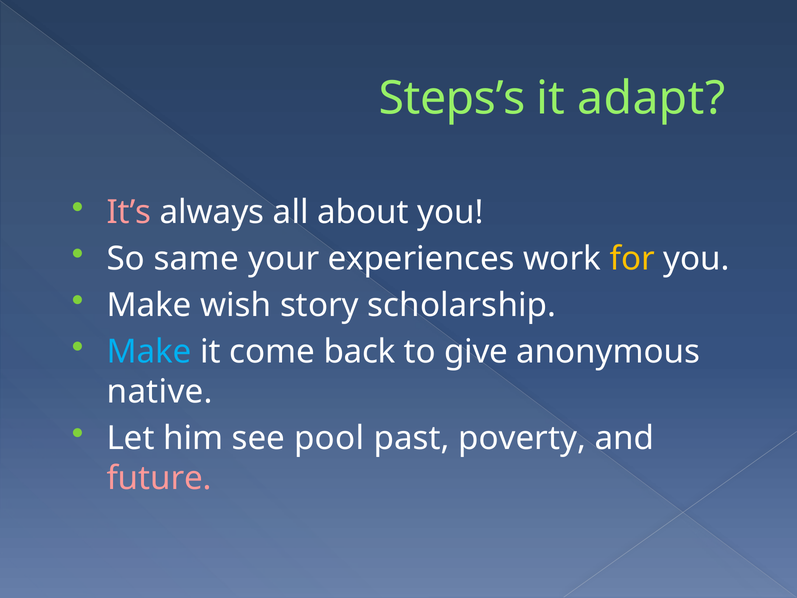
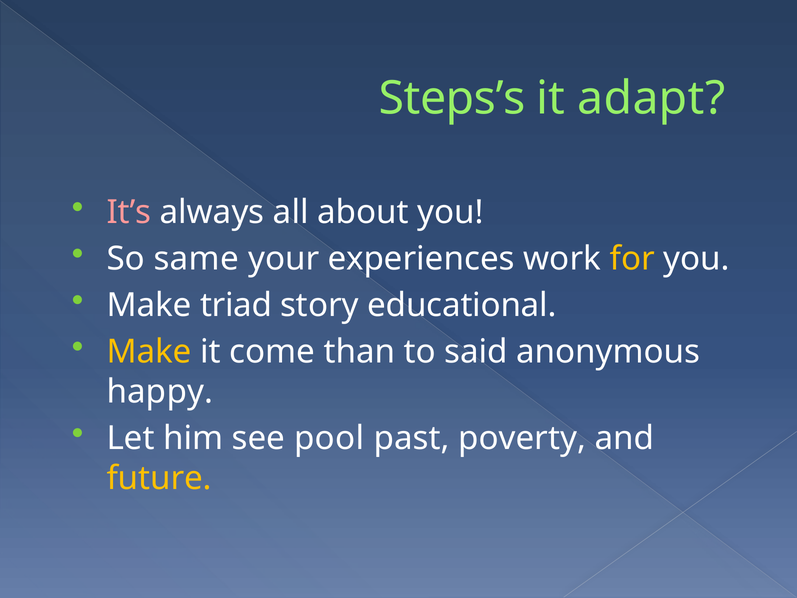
wish: wish -> triad (236, 305)
scholarship: scholarship -> educational (462, 305)
Make colour: light blue -> yellow (149, 352)
back: back -> than (360, 352)
give: give -> said (476, 352)
native: native -> happy (160, 391)
future colour: pink -> yellow (159, 478)
